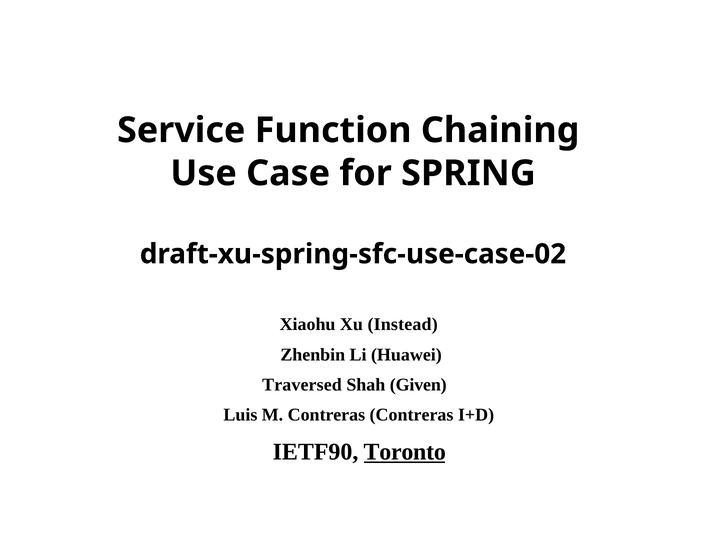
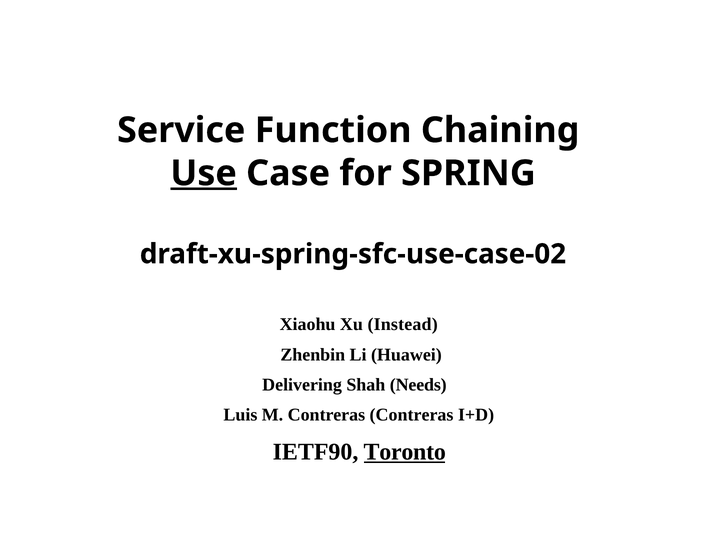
Use underline: none -> present (204, 173)
Traversed: Traversed -> Delivering (302, 385)
Given: Given -> Needs (418, 385)
